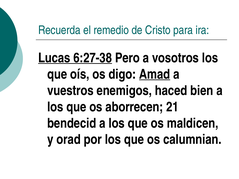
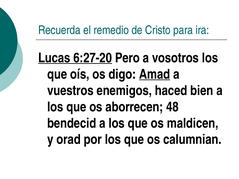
6:27-38: 6:27-38 -> 6:27-20 (93, 58)
21: 21 -> 48 (172, 107)
